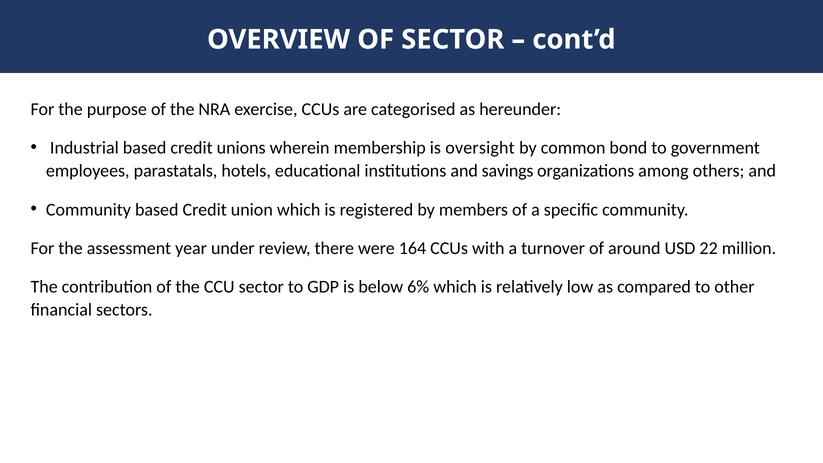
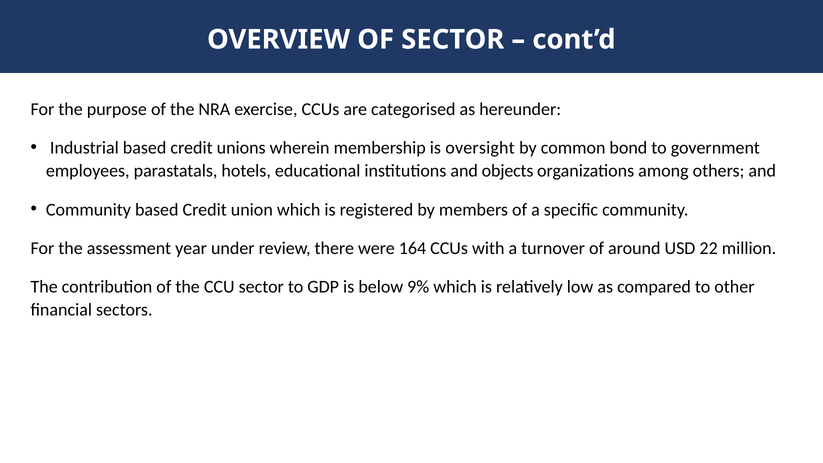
savings: savings -> objects (508, 171)
6%: 6% -> 9% (418, 287)
